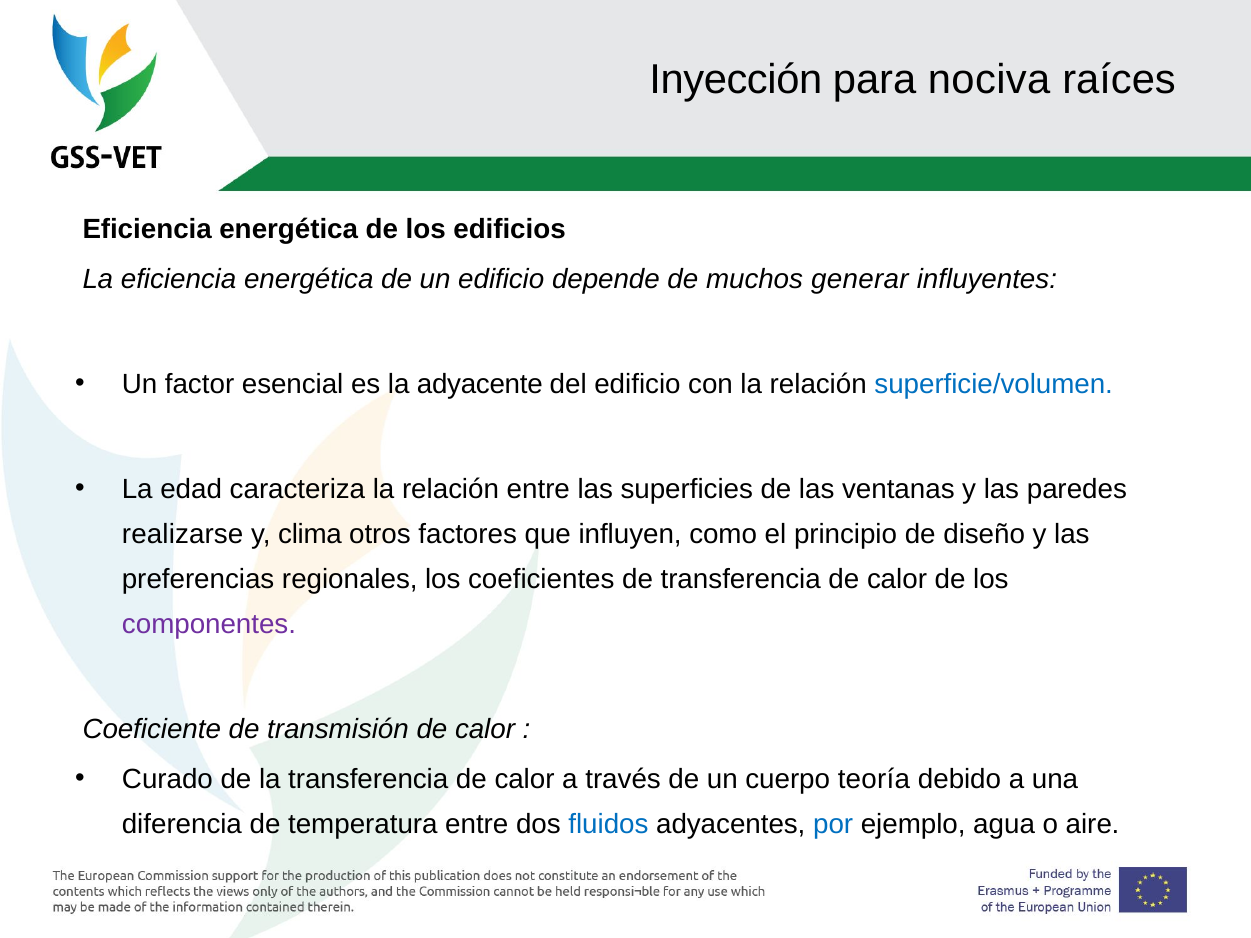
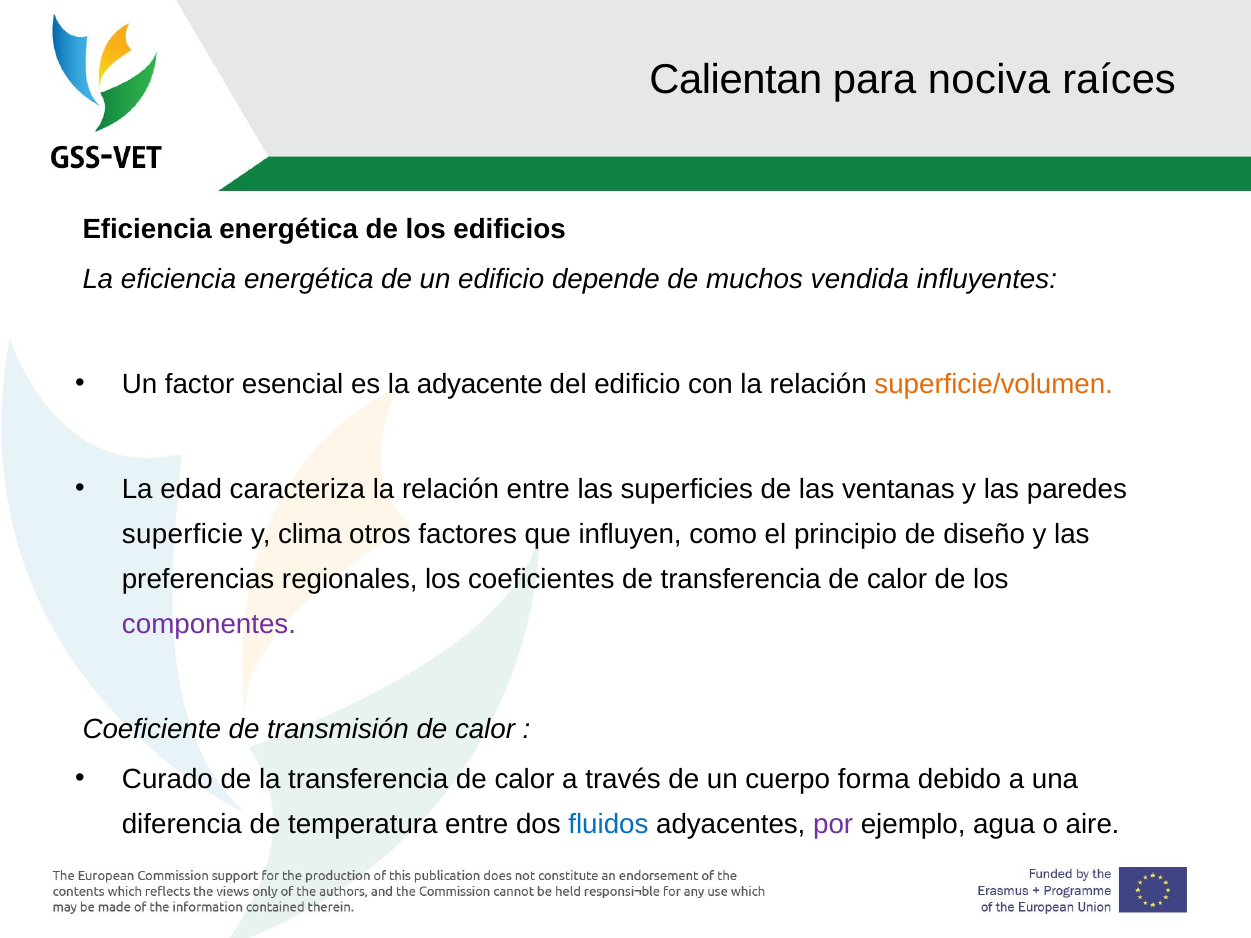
Inyección: Inyección -> Calientan (736, 80)
generar: generar -> vendida (860, 280)
superficie/volumen colour: blue -> orange (994, 385)
realizarse: realizarse -> superficie (183, 534)
teoría: teoría -> forma (874, 779)
por colour: blue -> purple (833, 824)
